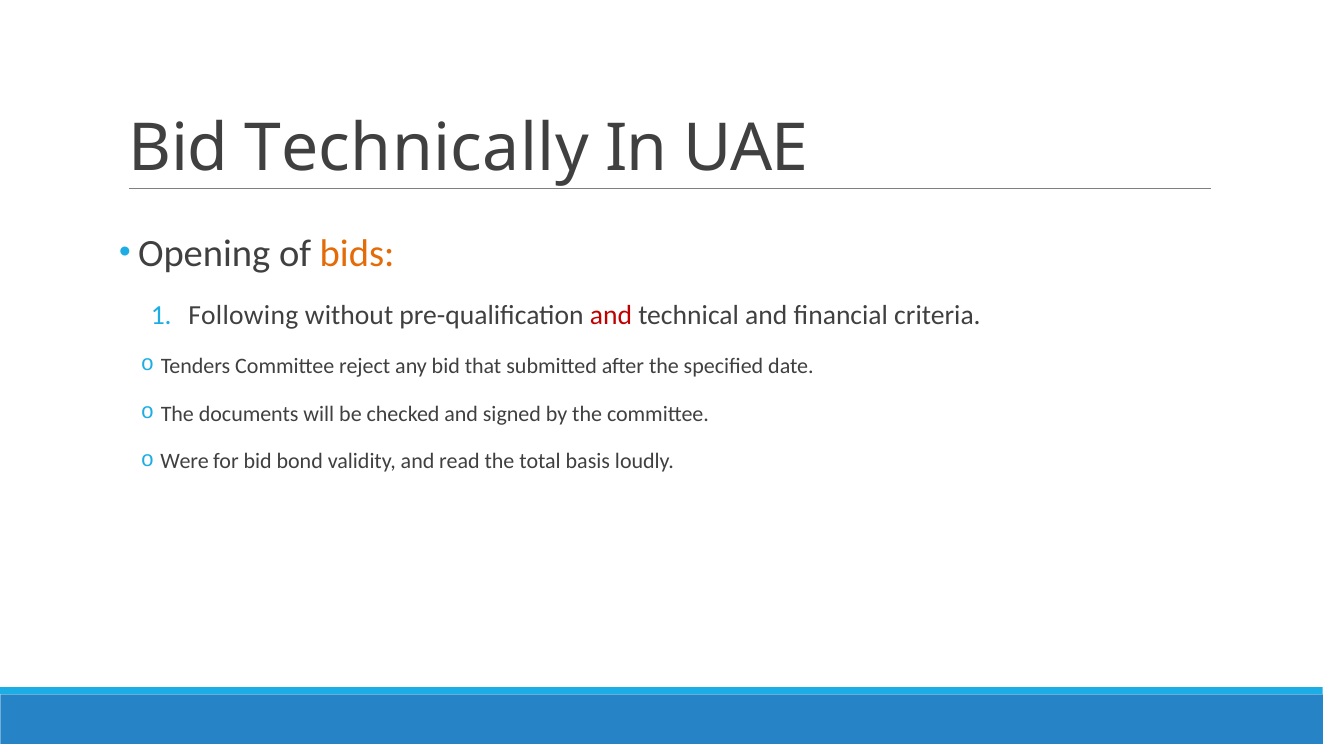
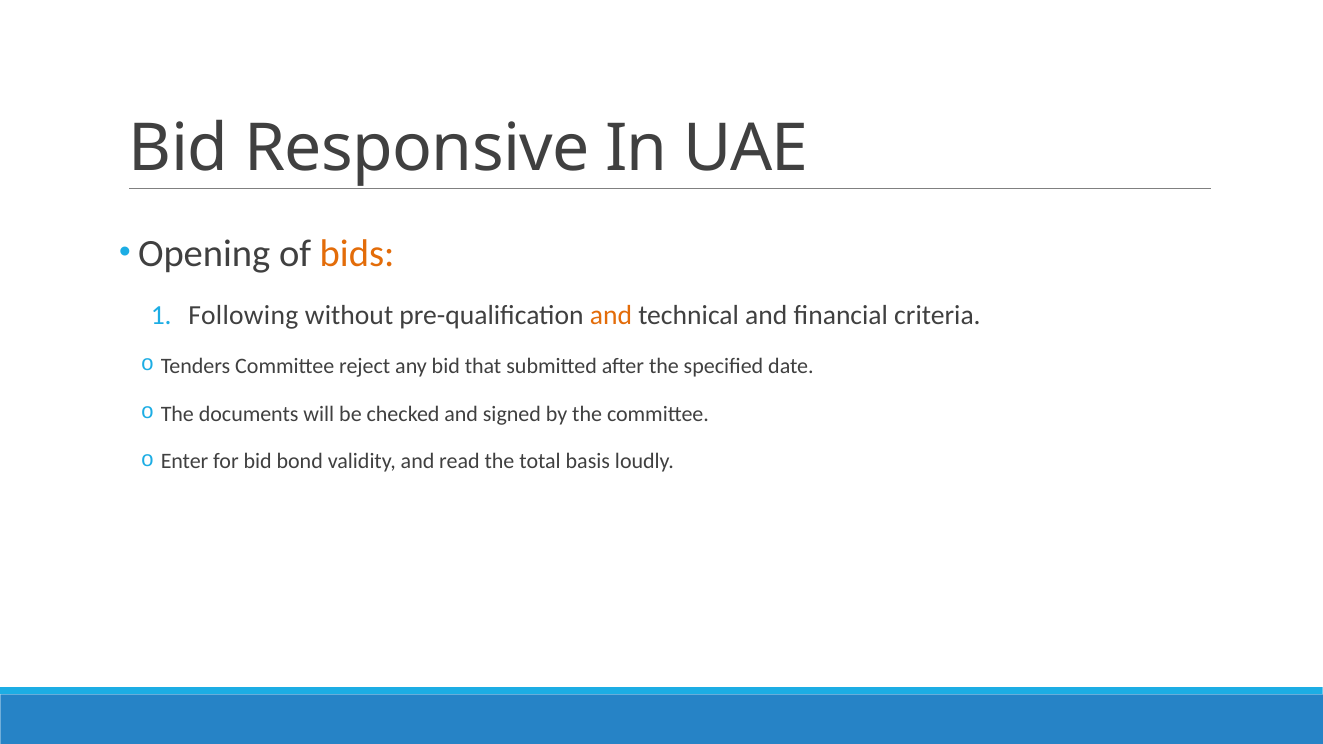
Technically: Technically -> Responsive (417, 148)
and colour: red -> orange (611, 315)
Were: Were -> Enter (185, 462)
